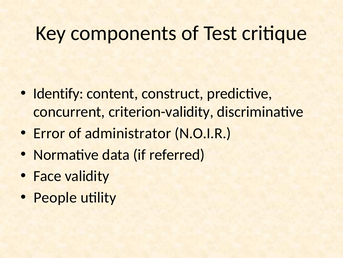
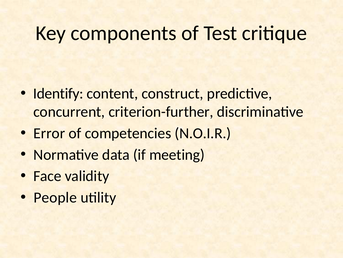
criterion-validity: criterion-validity -> criterion-further (161, 112)
administrator: administrator -> competencies (128, 133)
referred: referred -> meeting (177, 154)
